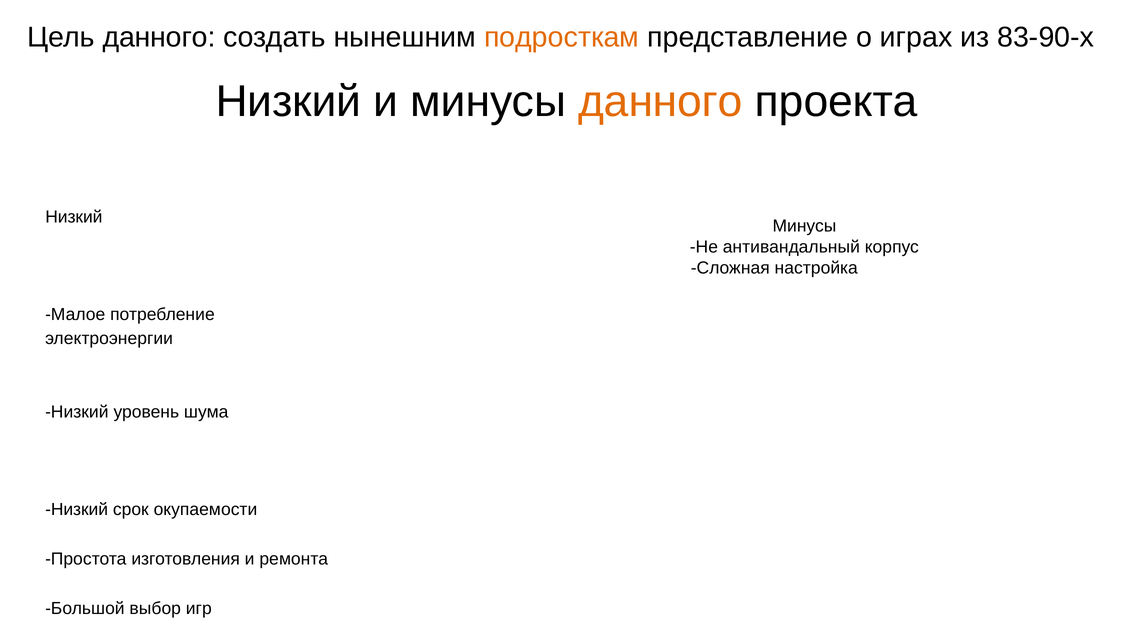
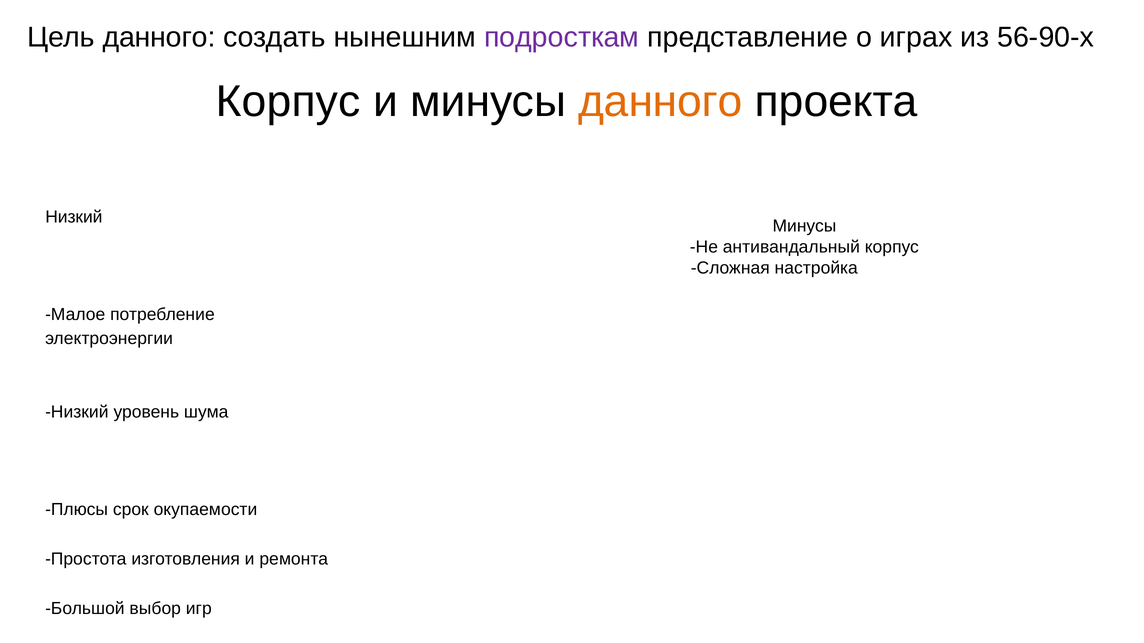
подросткам colour: orange -> purple (562, 38)
83-90-х: 83-90-х -> 56-90-х (1046, 38)
Низкий: Низкий -> Корпус (288, 102)
Низкий: Низкий -> Плюсы (77, 510)
